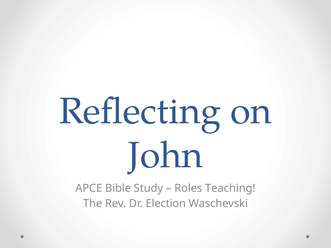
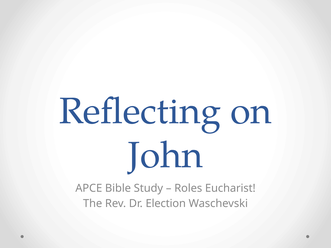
Teaching: Teaching -> Eucharist (230, 188)
